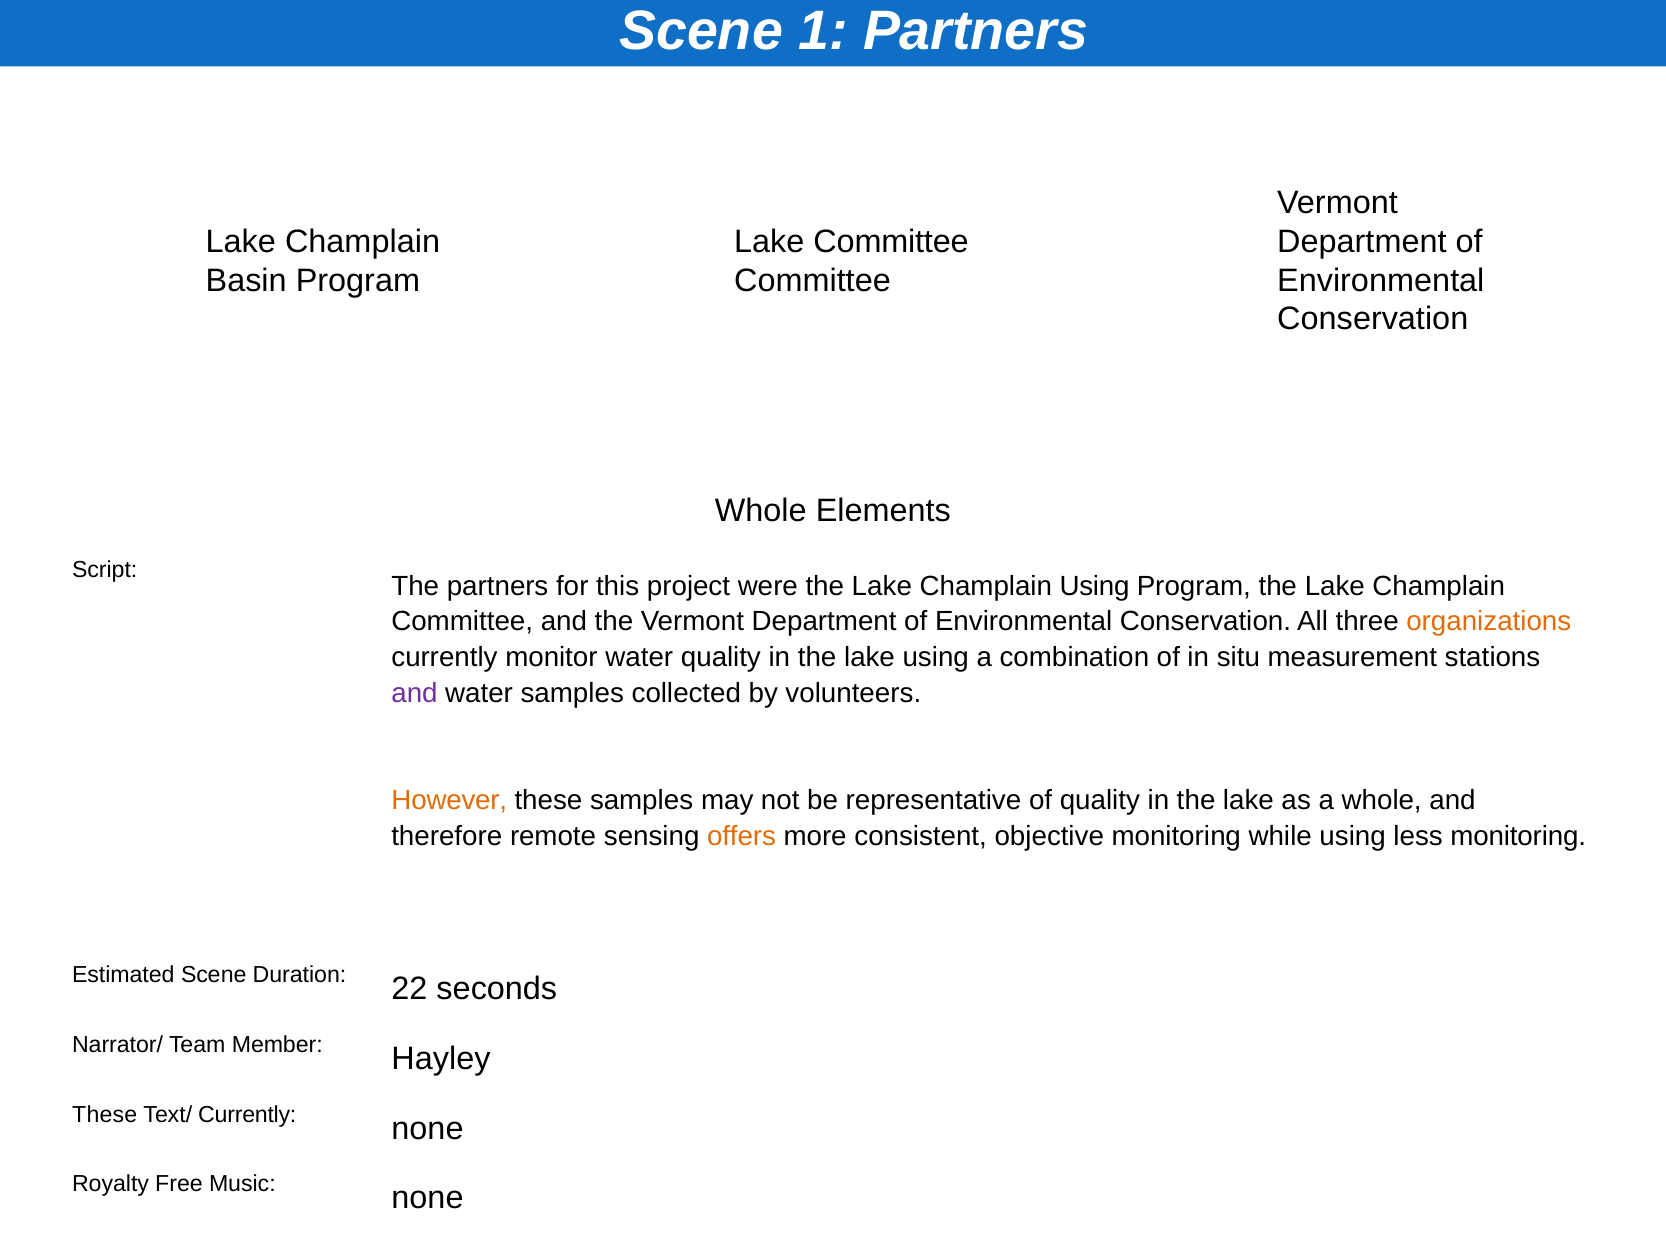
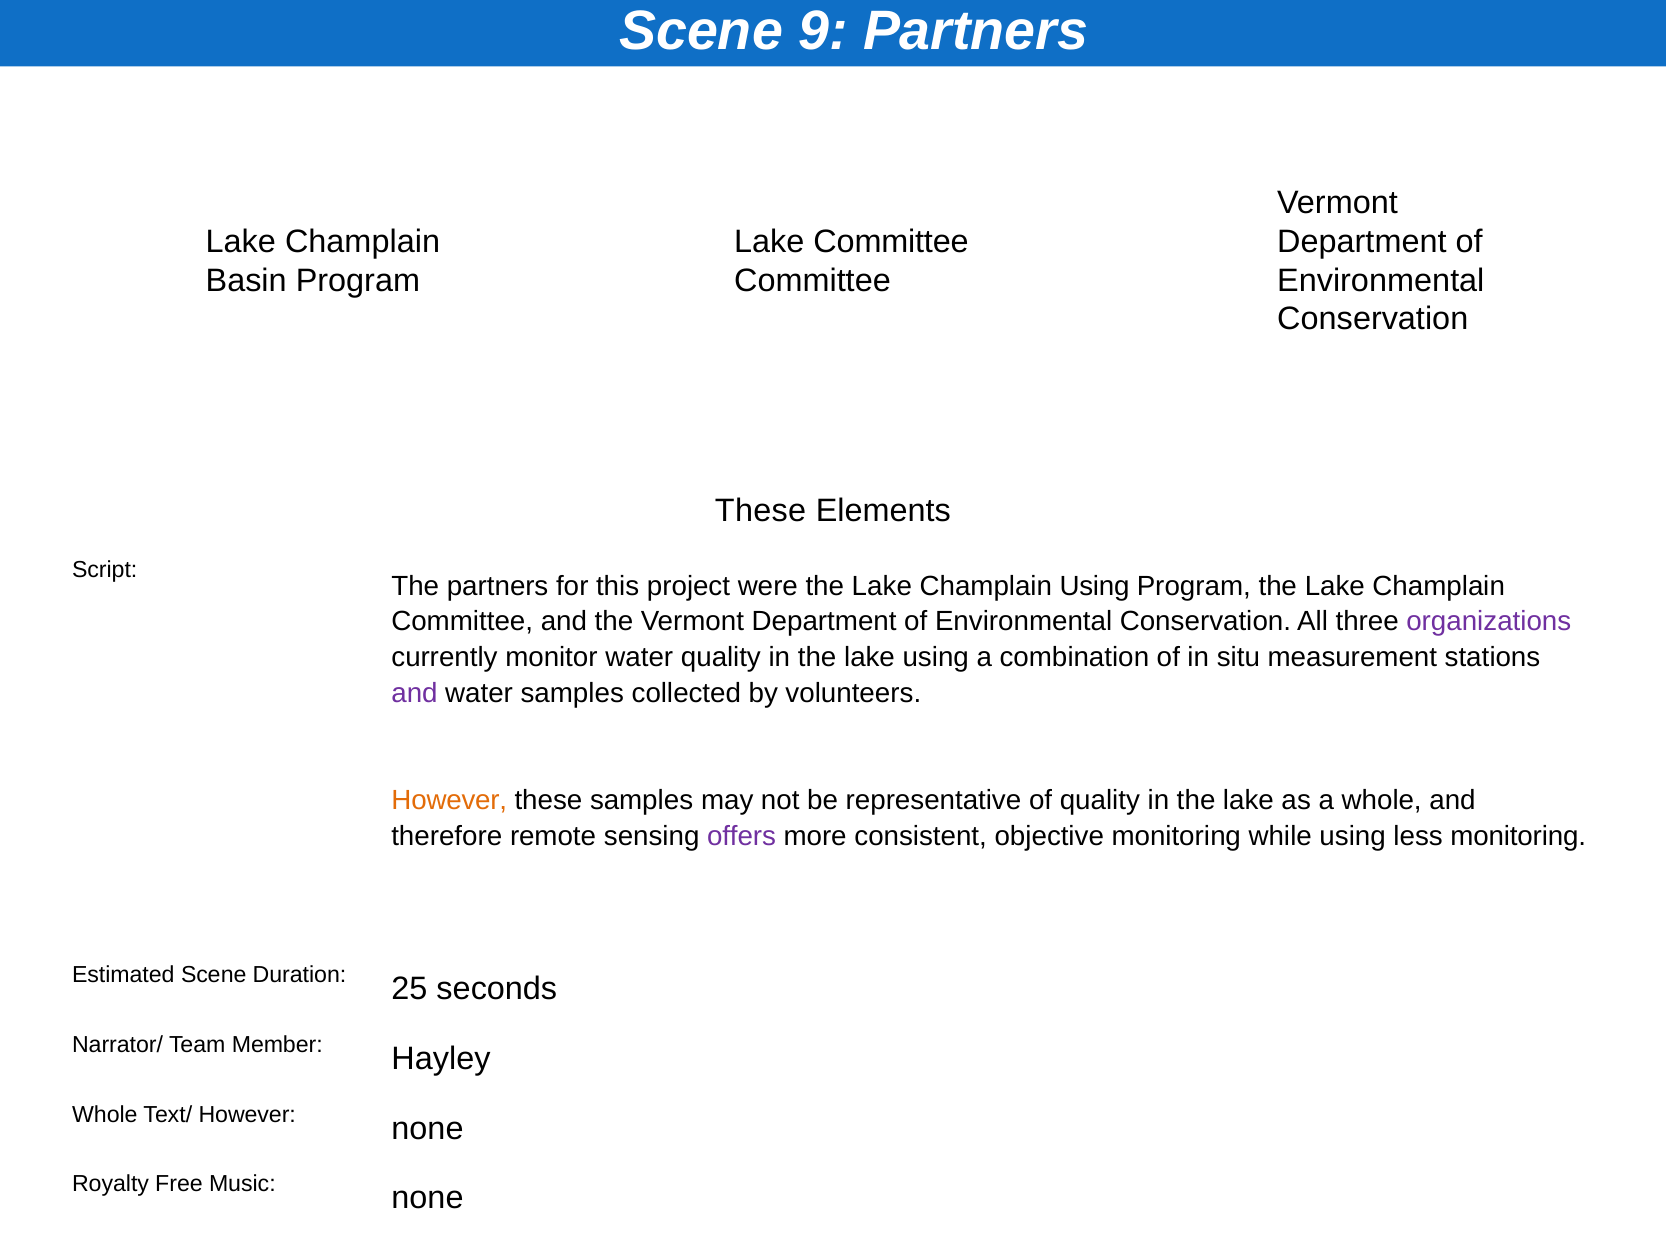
1: 1 -> 9 (823, 32)
Whole: Whole -> These (761, 511)
organizations colour: orange -> purple (1489, 622)
offers colour: orange -> purple (742, 836)
22: 22 -> 25 (409, 989)
These: These -> Whole (105, 1115)
Text/ Currently: Currently -> However (247, 1115)
